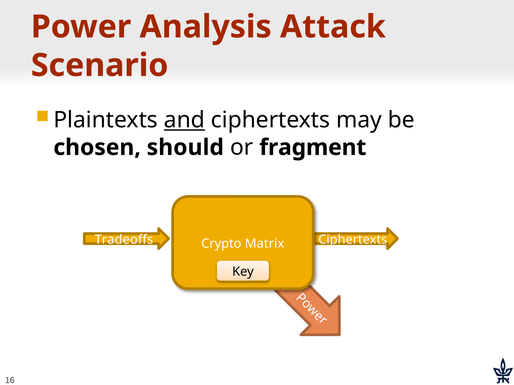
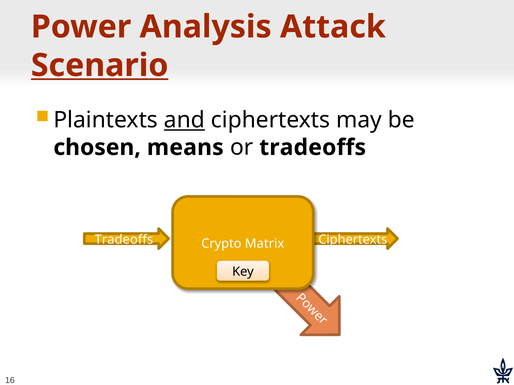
Scenario underline: none -> present (100, 65)
should: should -> means (185, 148)
or fragment: fragment -> tradeoffs (313, 148)
